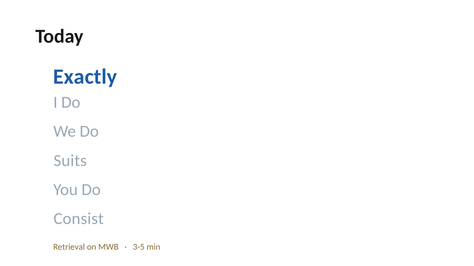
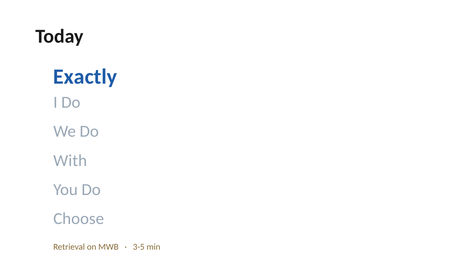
Suits: Suits -> With (70, 161)
Consist: Consist -> Choose (79, 219)
